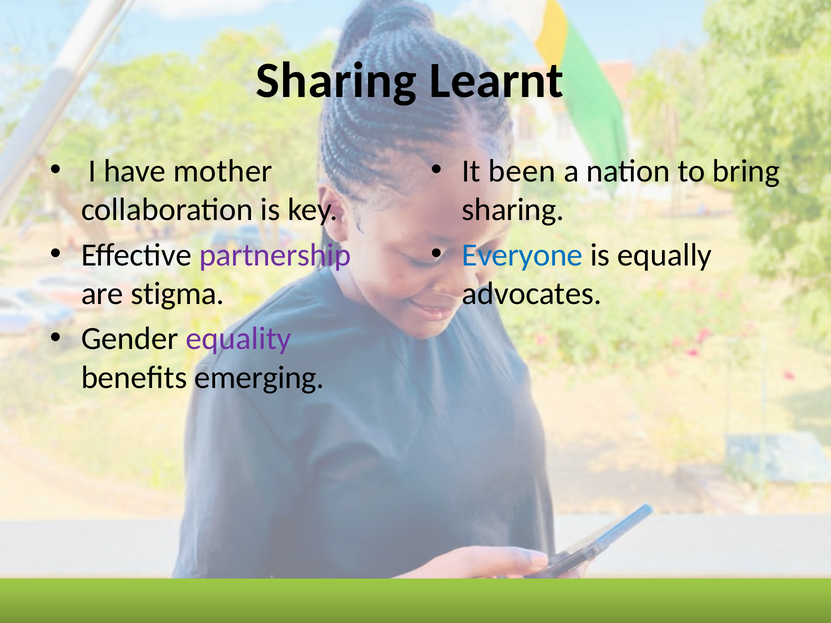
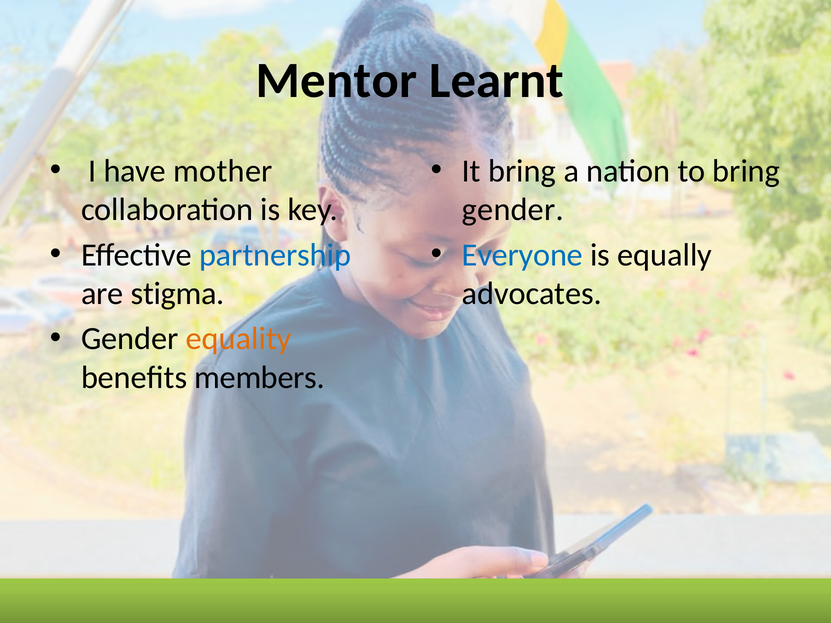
Sharing: Sharing -> Mentor (336, 80)
It been: been -> bring (522, 171)
sharing: sharing -> gender (513, 210)
partnership colour: purple -> blue (275, 255)
equality colour: purple -> orange (239, 339)
emerging: emerging -> members (260, 378)
